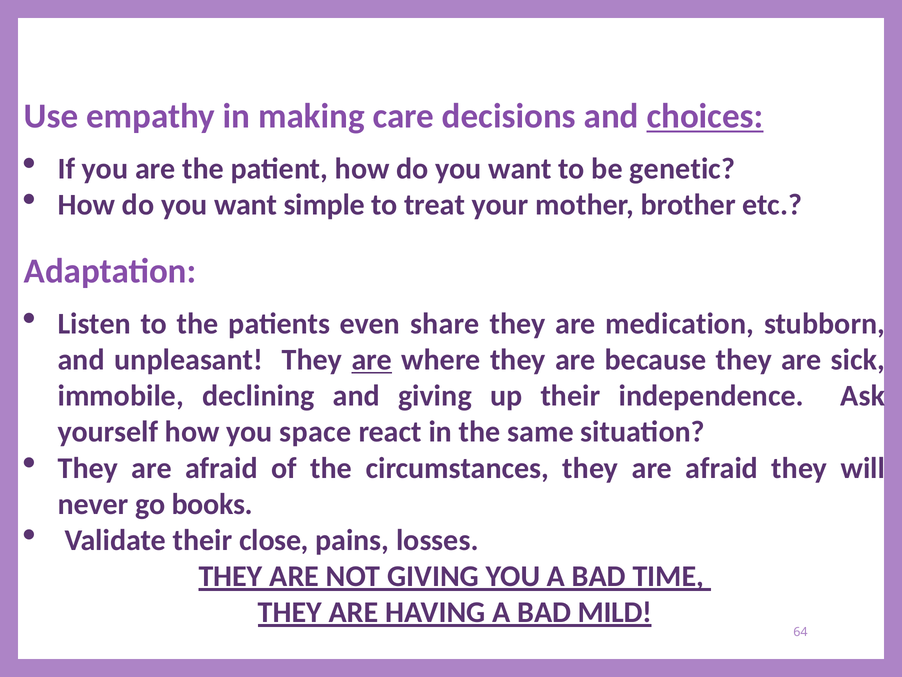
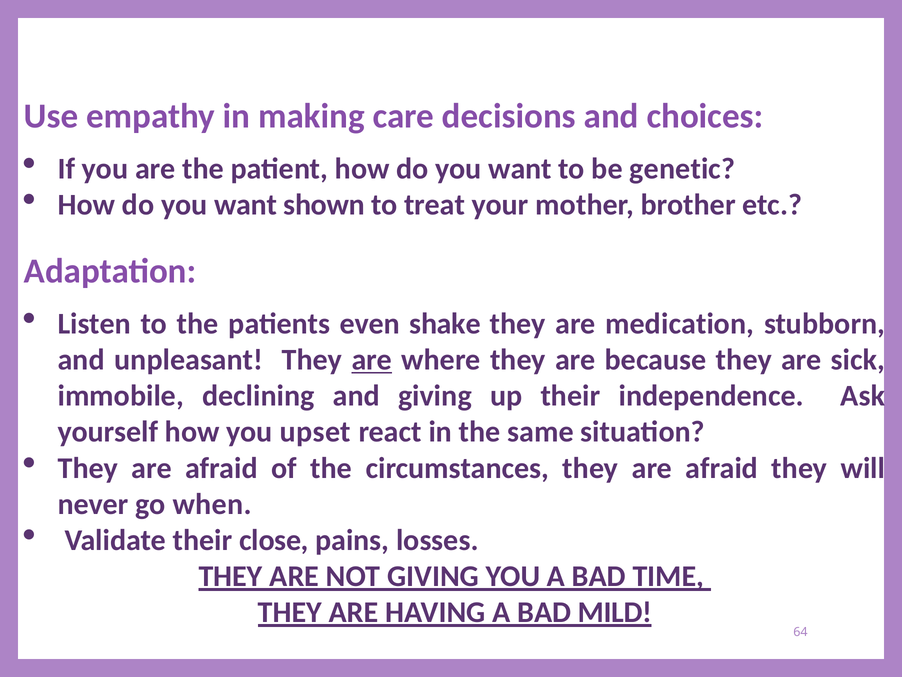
choices underline: present -> none (705, 116)
simple: simple -> shown (324, 205)
share: share -> shake (445, 323)
space: space -> upset (315, 432)
books: books -> when (212, 504)
